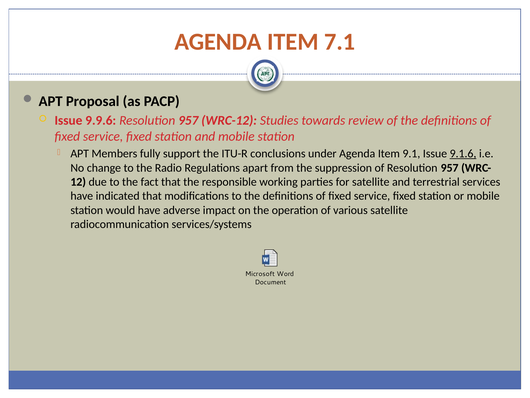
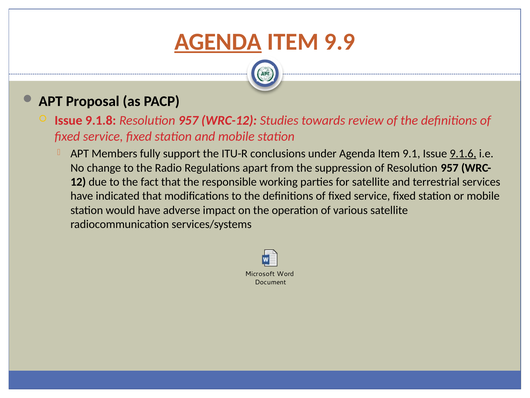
AGENDA underline: none -> present (218, 42)
7.1: 7.1 -> 9.9 (340, 42)
9.9.6: 9.9.6 -> 9.1.8 (101, 120)
